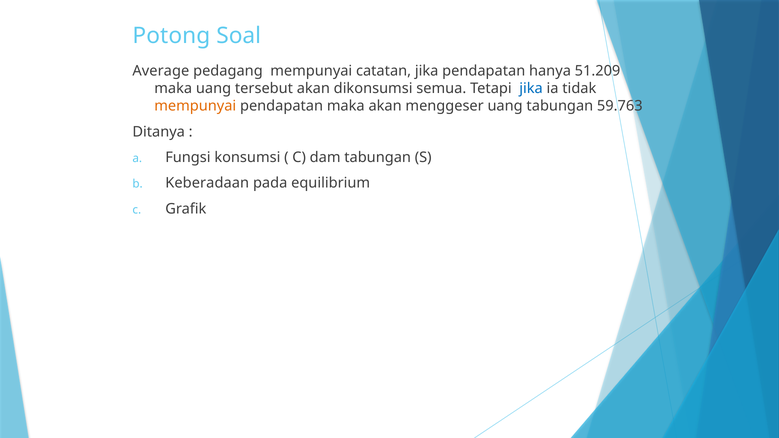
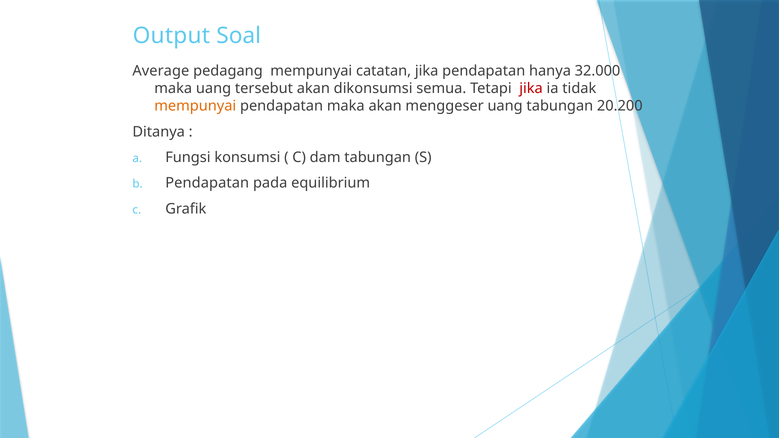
Potong: Potong -> Output (171, 36)
51.209: 51.209 -> 32.000 (598, 71)
jika colour: blue -> red (531, 89)
59.763: 59.763 -> 20.200 (620, 106)
Keberadaan: Keberadaan -> Pendapatan (207, 183)
